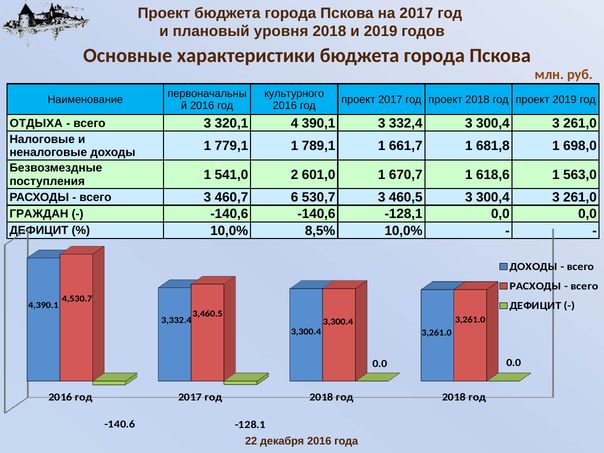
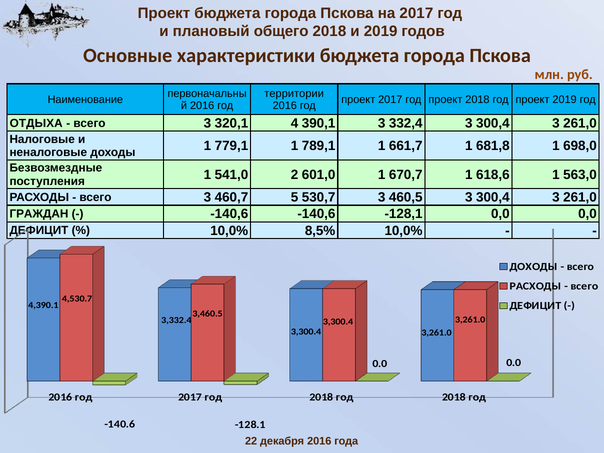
уровня: уровня -> общего (281, 31)
культурного: культурного -> территории (294, 93)
6: 6 -> 5 (295, 197)
